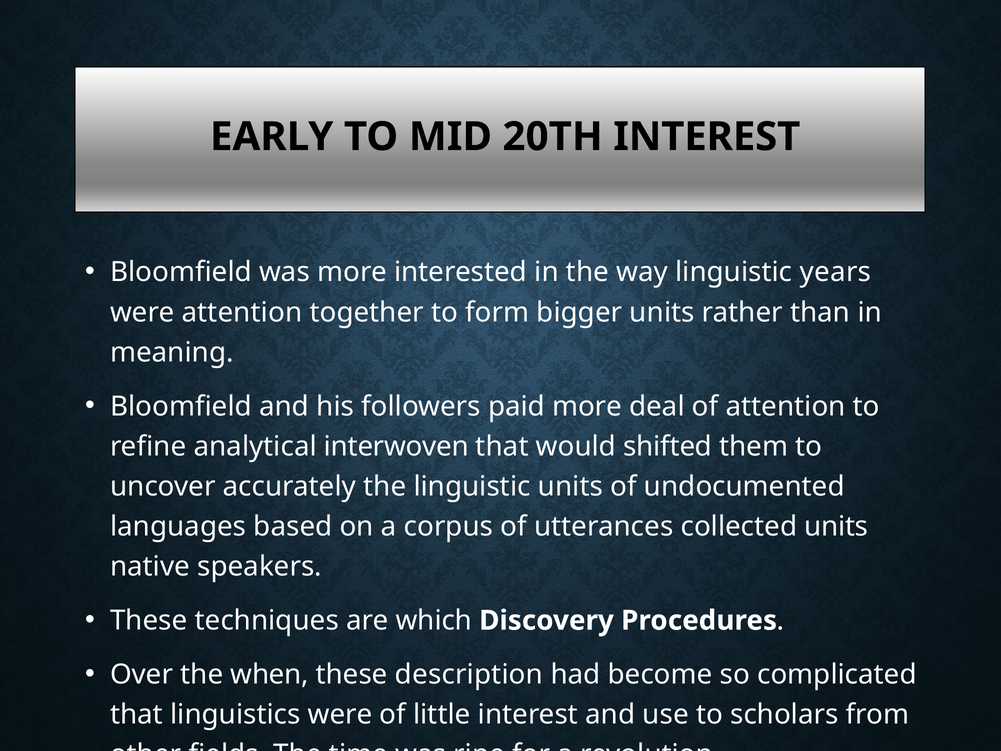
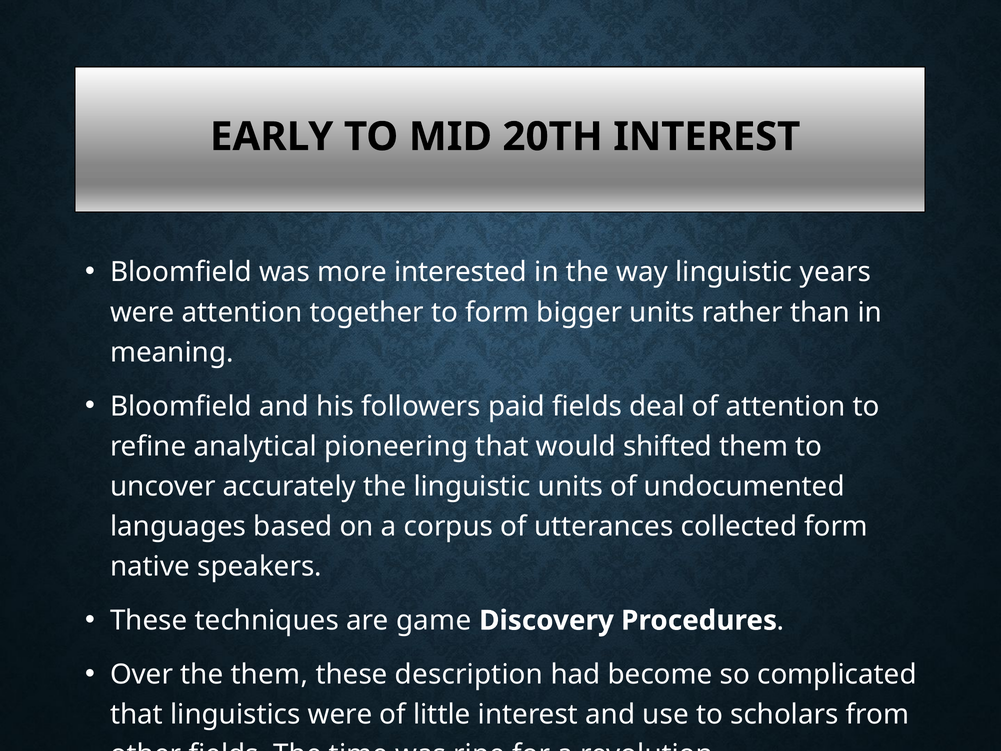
paid more: more -> fields (587, 406)
interwoven: interwoven -> pioneering (396, 446)
collected units: units -> form (836, 526)
which: which -> game (434, 620)
the when: when -> them (269, 674)
